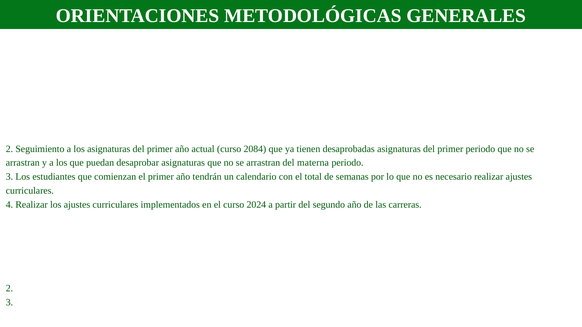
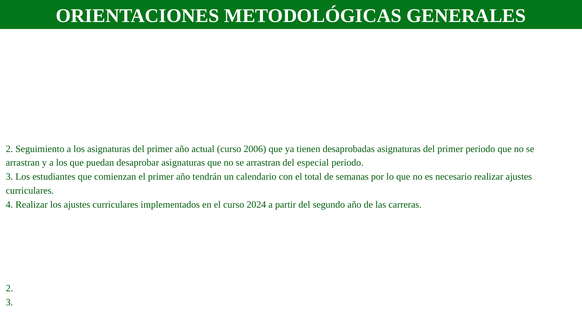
2084: 2084 -> 2006 (255, 149)
materna: materna -> especial (313, 163)
